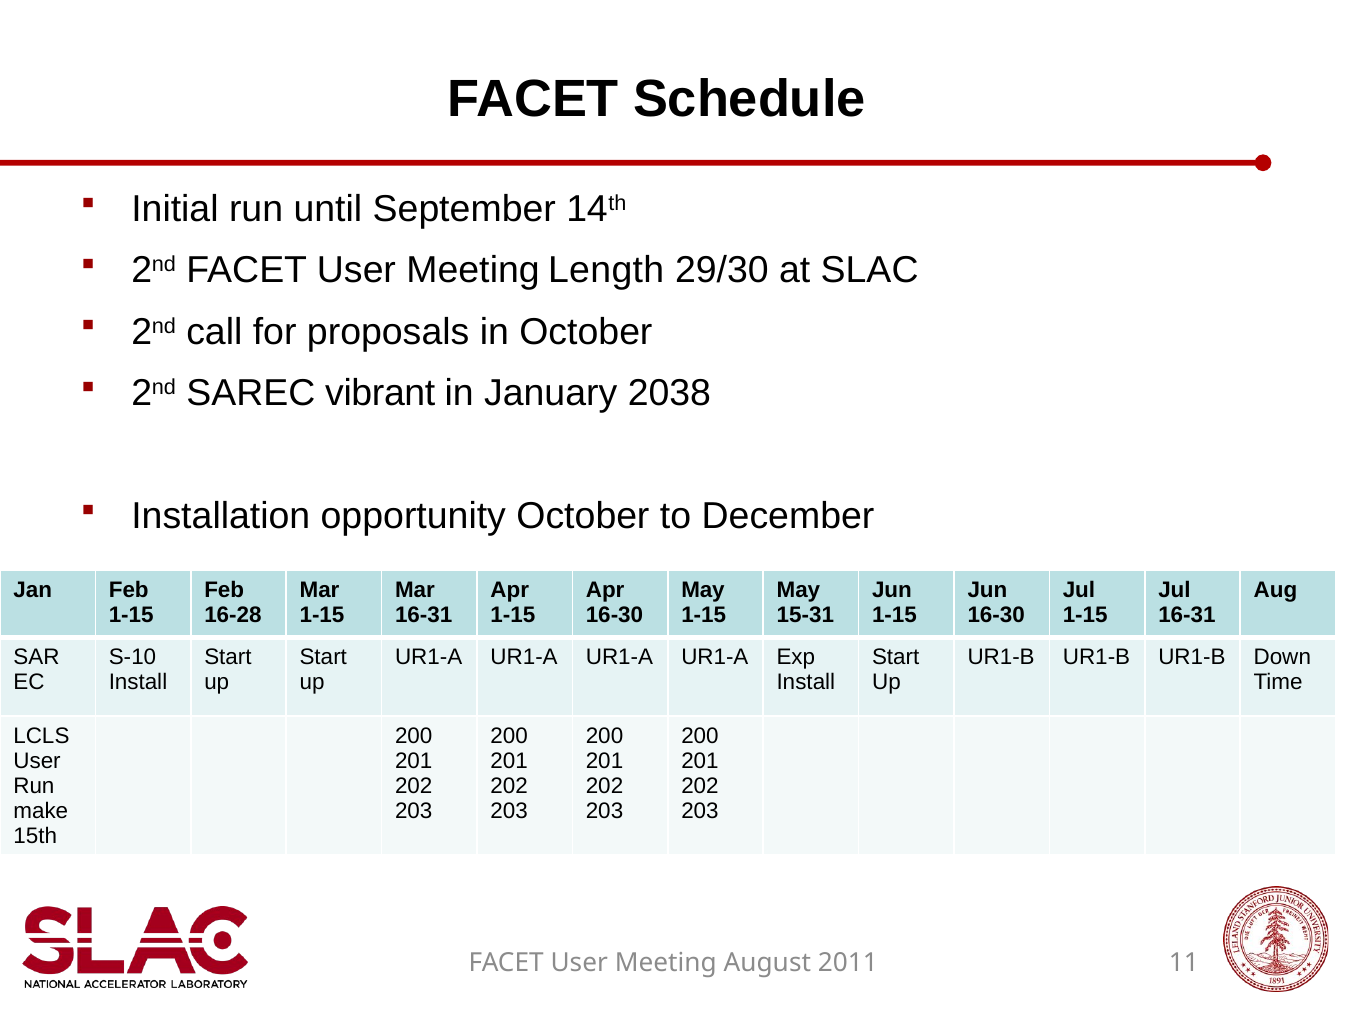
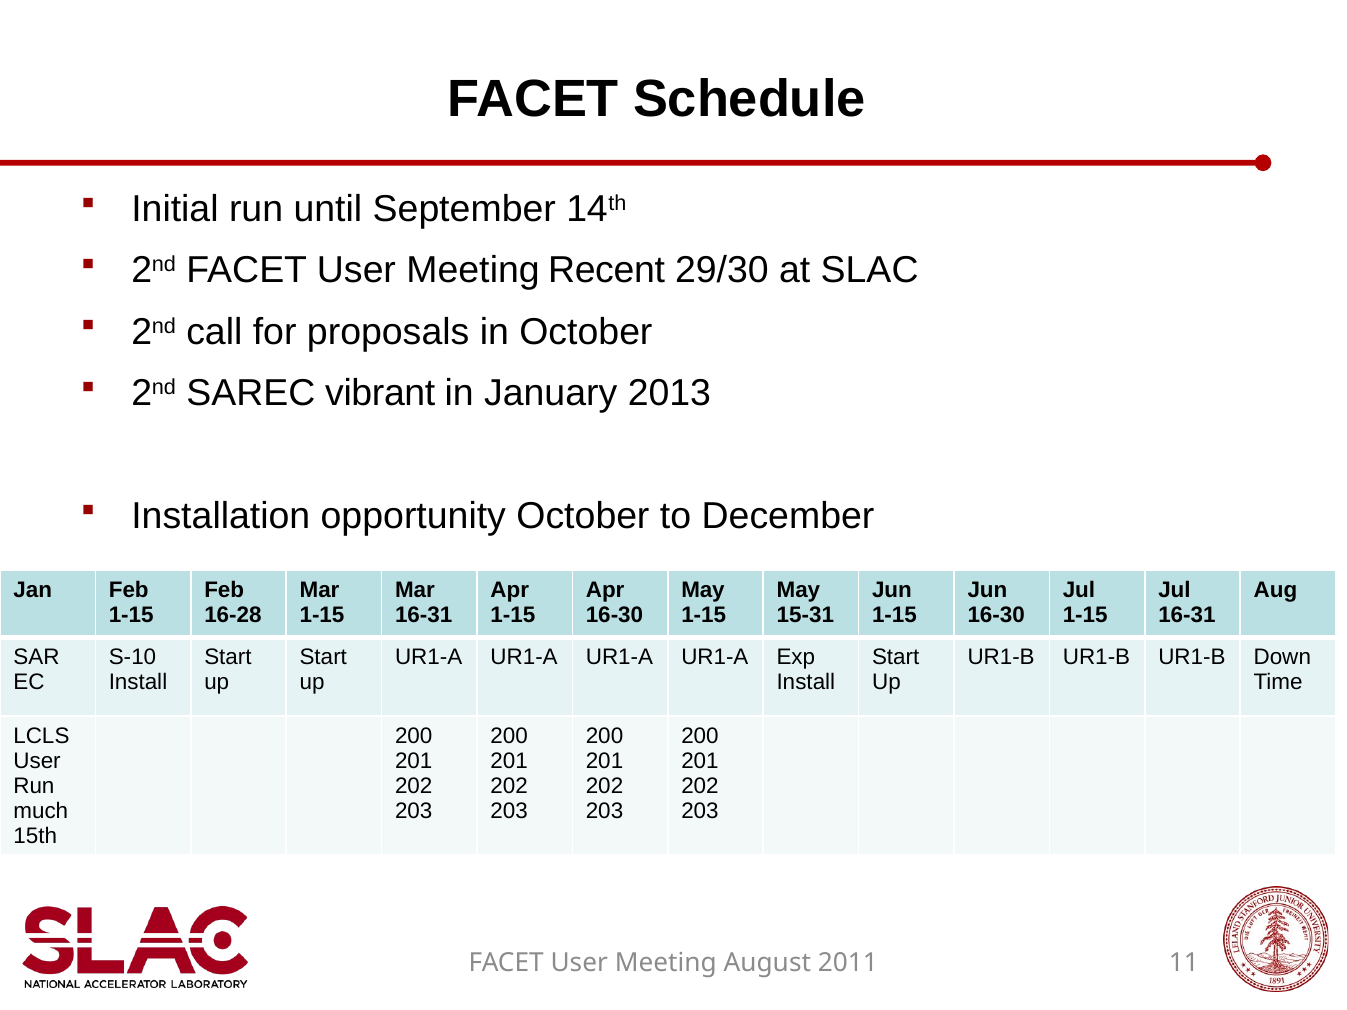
Length: Length -> Recent (606, 271)
2038: 2038 -> 2013 (669, 393)
make: make -> much (41, 811)
